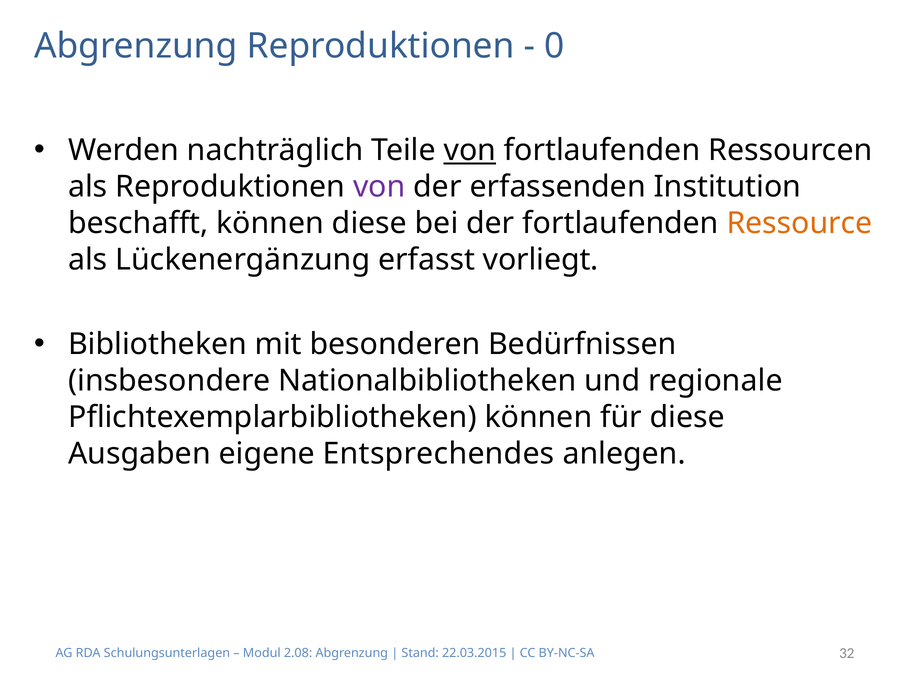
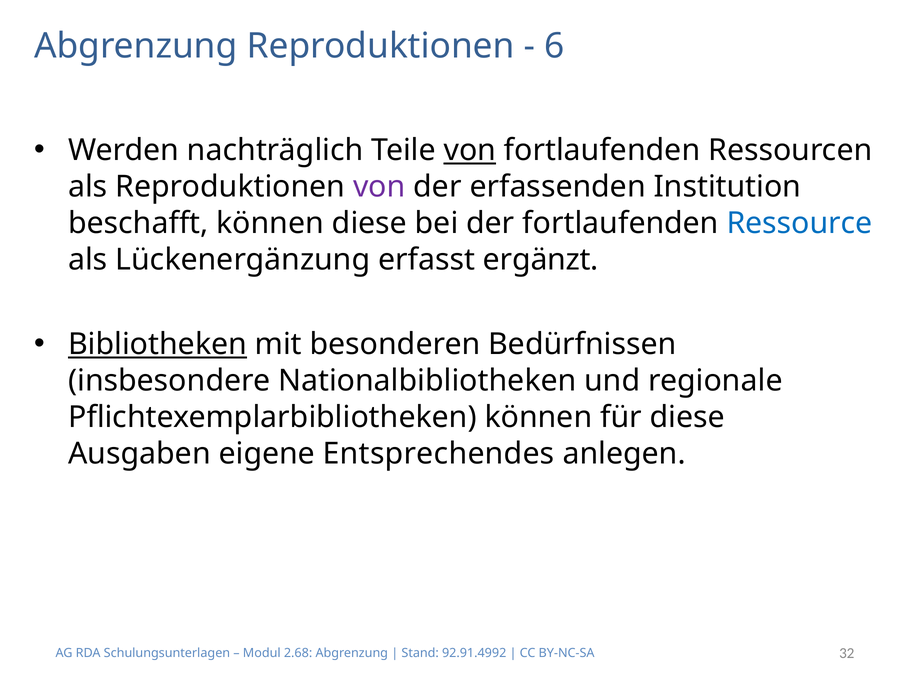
0: 0 -> 6 (554, 46)
Ressource colour: orange -> blue (799, 223)
vorliegt: vorliegt -> ergänzt (541, 260)
Bibliotheken underline: none -> present (158, 344)
2.08: 2.08 -> 2.68 (298, 653)
22.03.2015: 22.03.2015 -> 92.91.4992 (474, 653)
